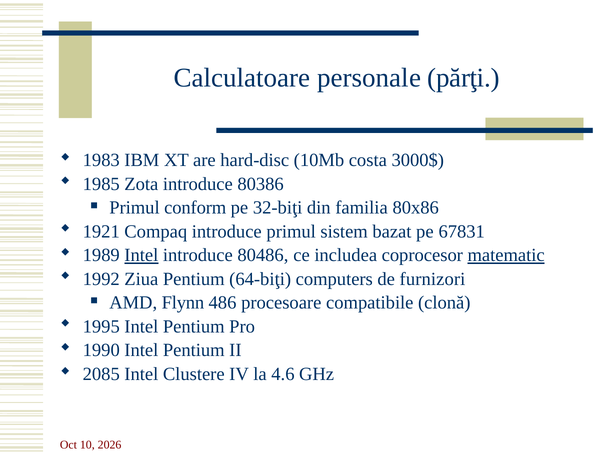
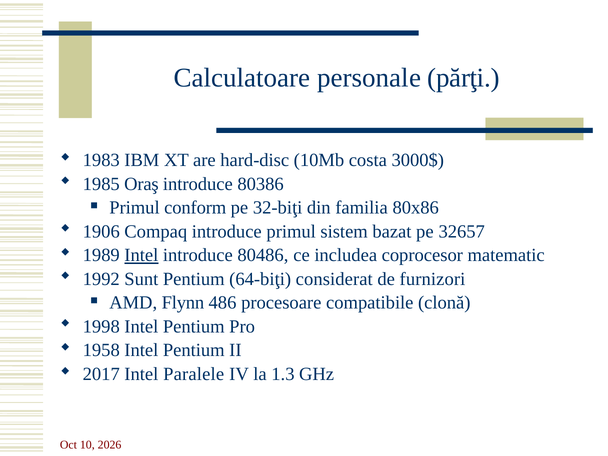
Zota: Zota -> Oraş (141, 184)
1921: 1921 -> 1906 (101, 232)
67831: 67831 -> 32657 (462, 232)
matematic underline: present -> none (506, 255)
Ziua: Ziua -> Sunt (141, 279)
computers: computers -> considerat (334, 279)
1995: 1995 -> 1998 (101, 327)
1990: 1990 -> 1958 (101, 350)
2085: 2085 -> 2017 (101, 374)
Clustere: Clustere -> Paralele (194, 374)
4.6: 4.6 -> 1.3 (283, 374)
